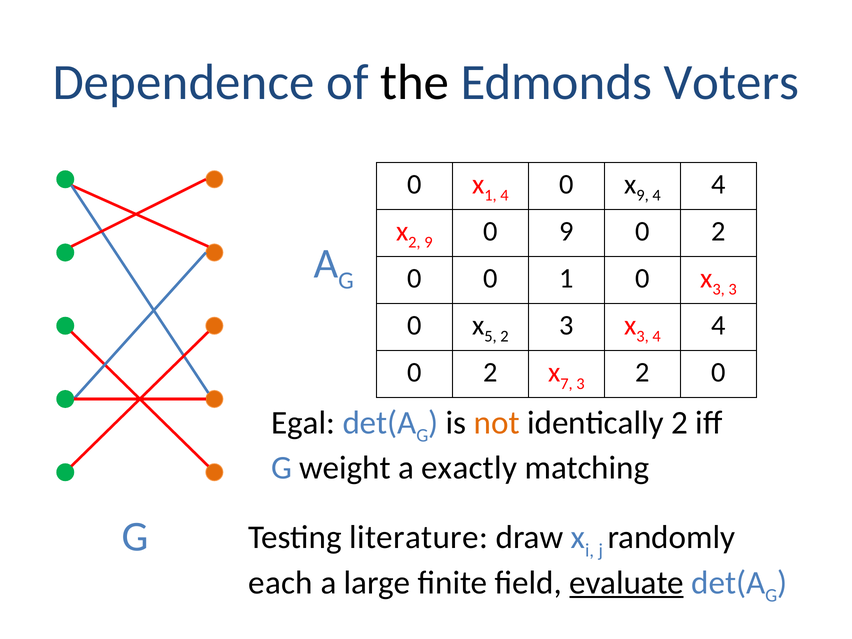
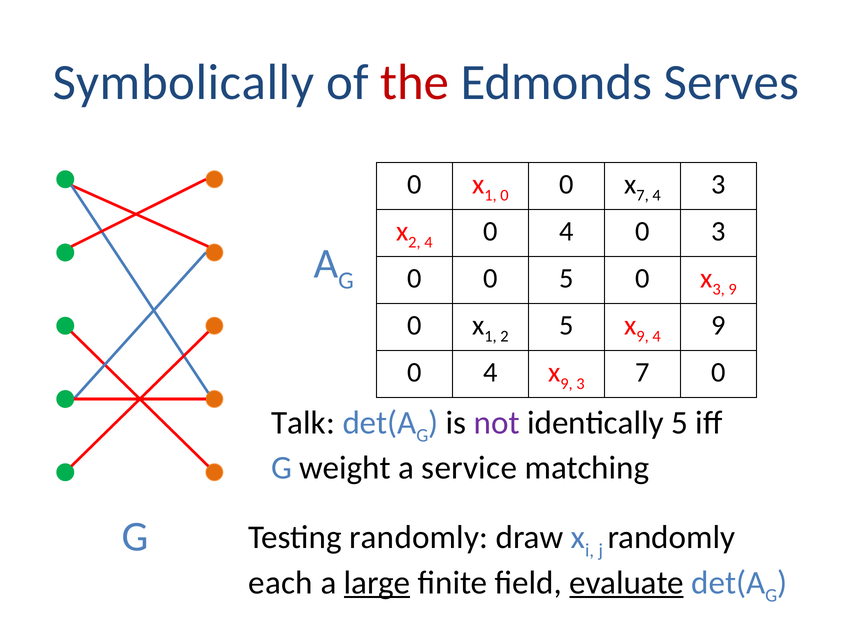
Dependence: Dependence -> Symbolically (183, 82)
the colour: black -> red (415, 82)
Voters: Voters -> Serves (731, 82)
1 4: 4 -> 0 (504, 196)
9: 9 -> 7 (643, 196)
4: 4 -> 3 (719, 184)
2 9: 9 -> 4 (428, 243)
9: 9 -> 4 (566, 231)
2: 2 -> 3 (719, 231)
0 1: 1 -> 5 (566, 278)
3 3: 3 -> 9 (733, 290)
5: 5 -> 1 (490, 337)
2 3: 3 -> 5 (566, 326)
3: 3 -> 9 (643, 337)
4: 4 -> 9 (719, 326)
2: 2 -> 4 (490, 373)
7: 7 -> 9 (566, 384)
3 2: 2 -> 7 (642, 373)
Egal: Egal -> Talk (303, 423)
not colour: orange -> purple (497, 423)
identically 2: 2 -> 5 (680, 423)
exactly: exactly -> service (469, 468)
Testing literature: literature -> randomly (419, 537)
large underline: none -> present (377, 583)
